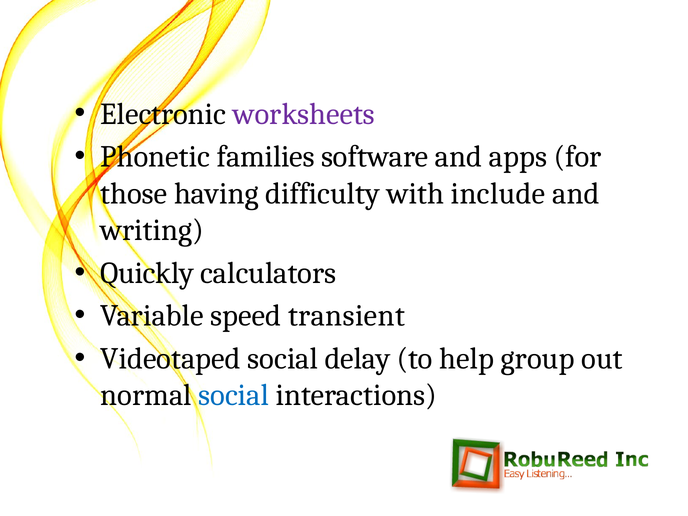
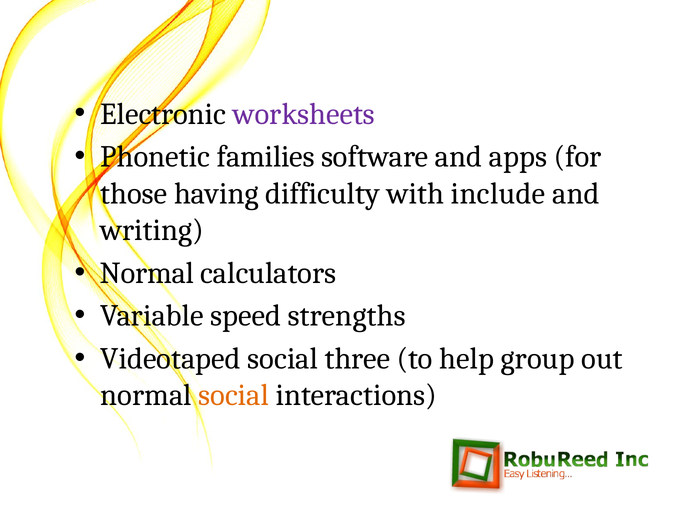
Quickly: Quickly -> Normal (147, 273)
transient: transient -> strengths (347, 316)
delay: delay -> three (357, 359)
social colour: blue -> orange (234, 395)
